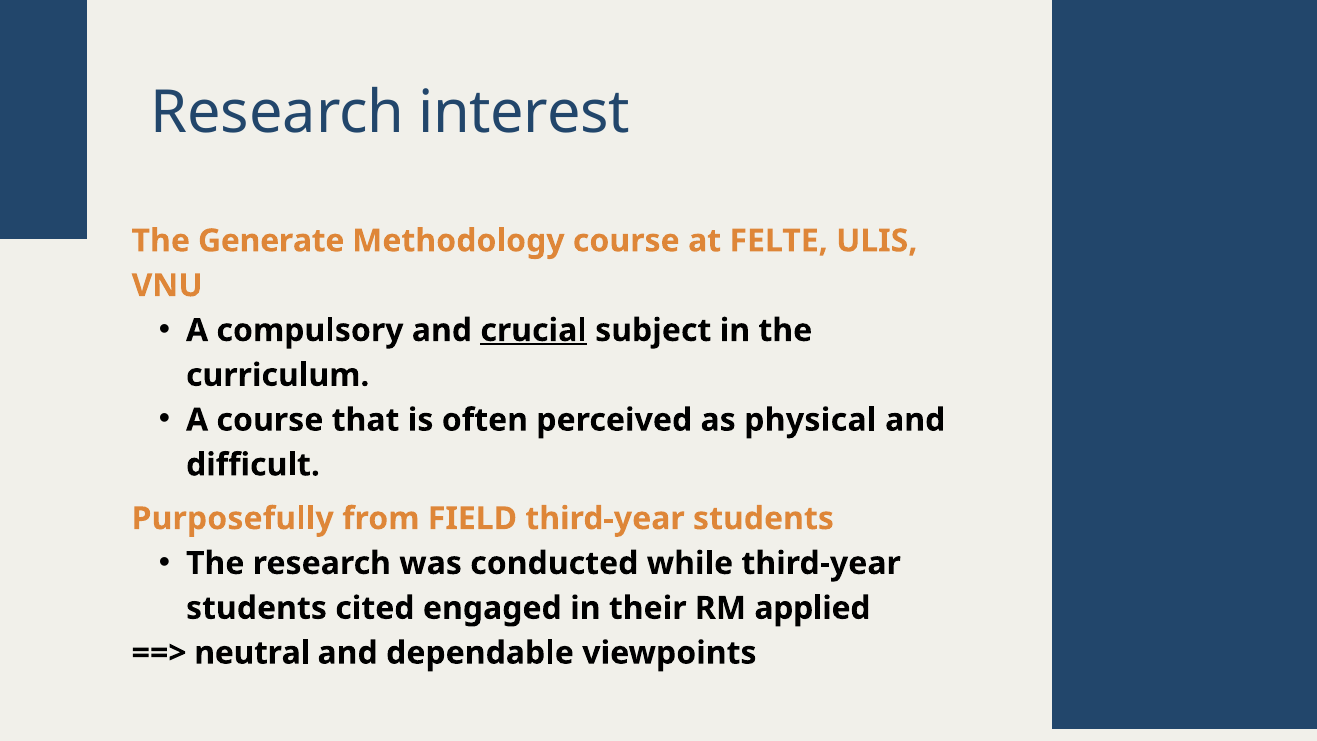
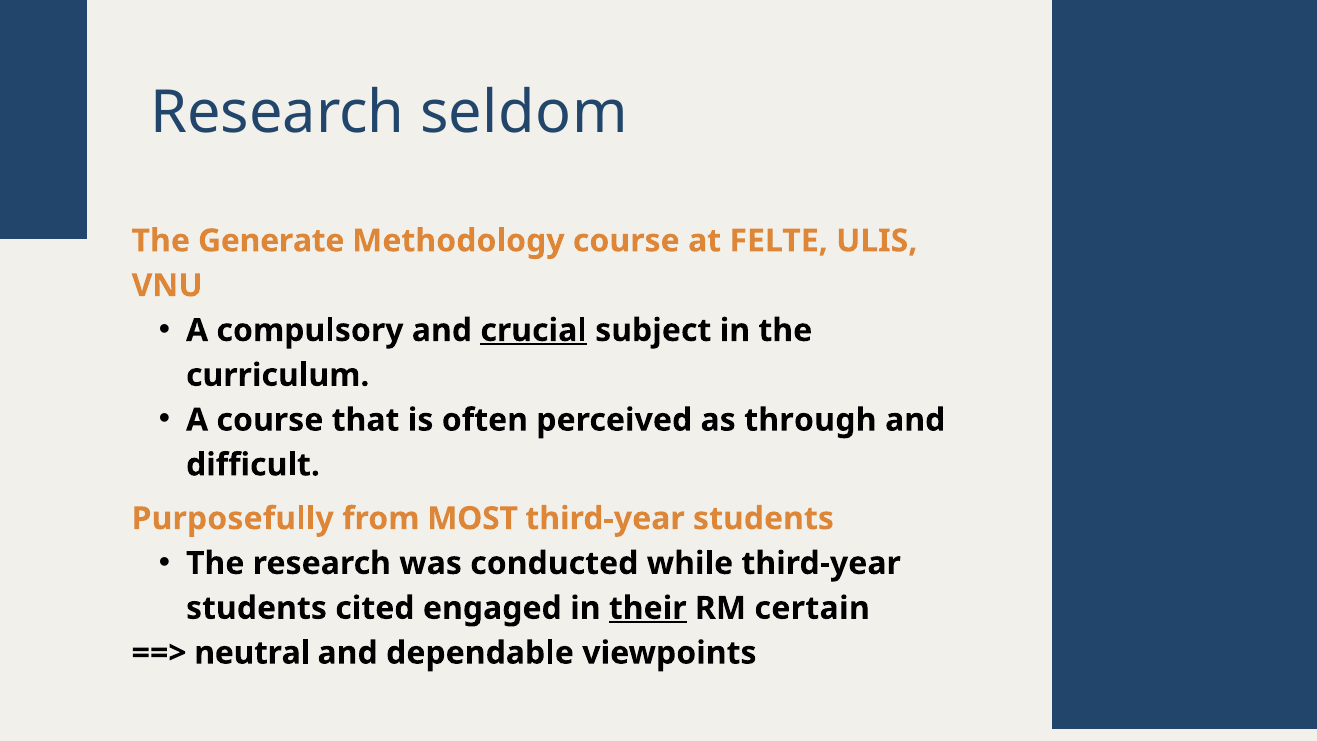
interest: interest -> seldom (524, 113)
physical: physical -> through (810, 420)
FIELD: FIELD -> MOST (473, 518)
their underline: none -> present (648, 608)
applied: applied -> certain (812, 608)
